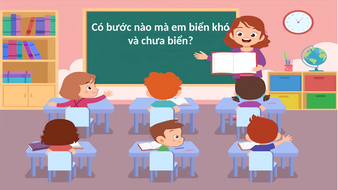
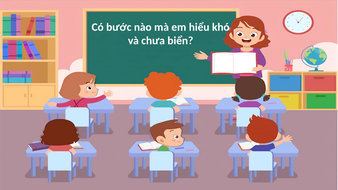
em biển: biển -> hiểu (199, 27)
